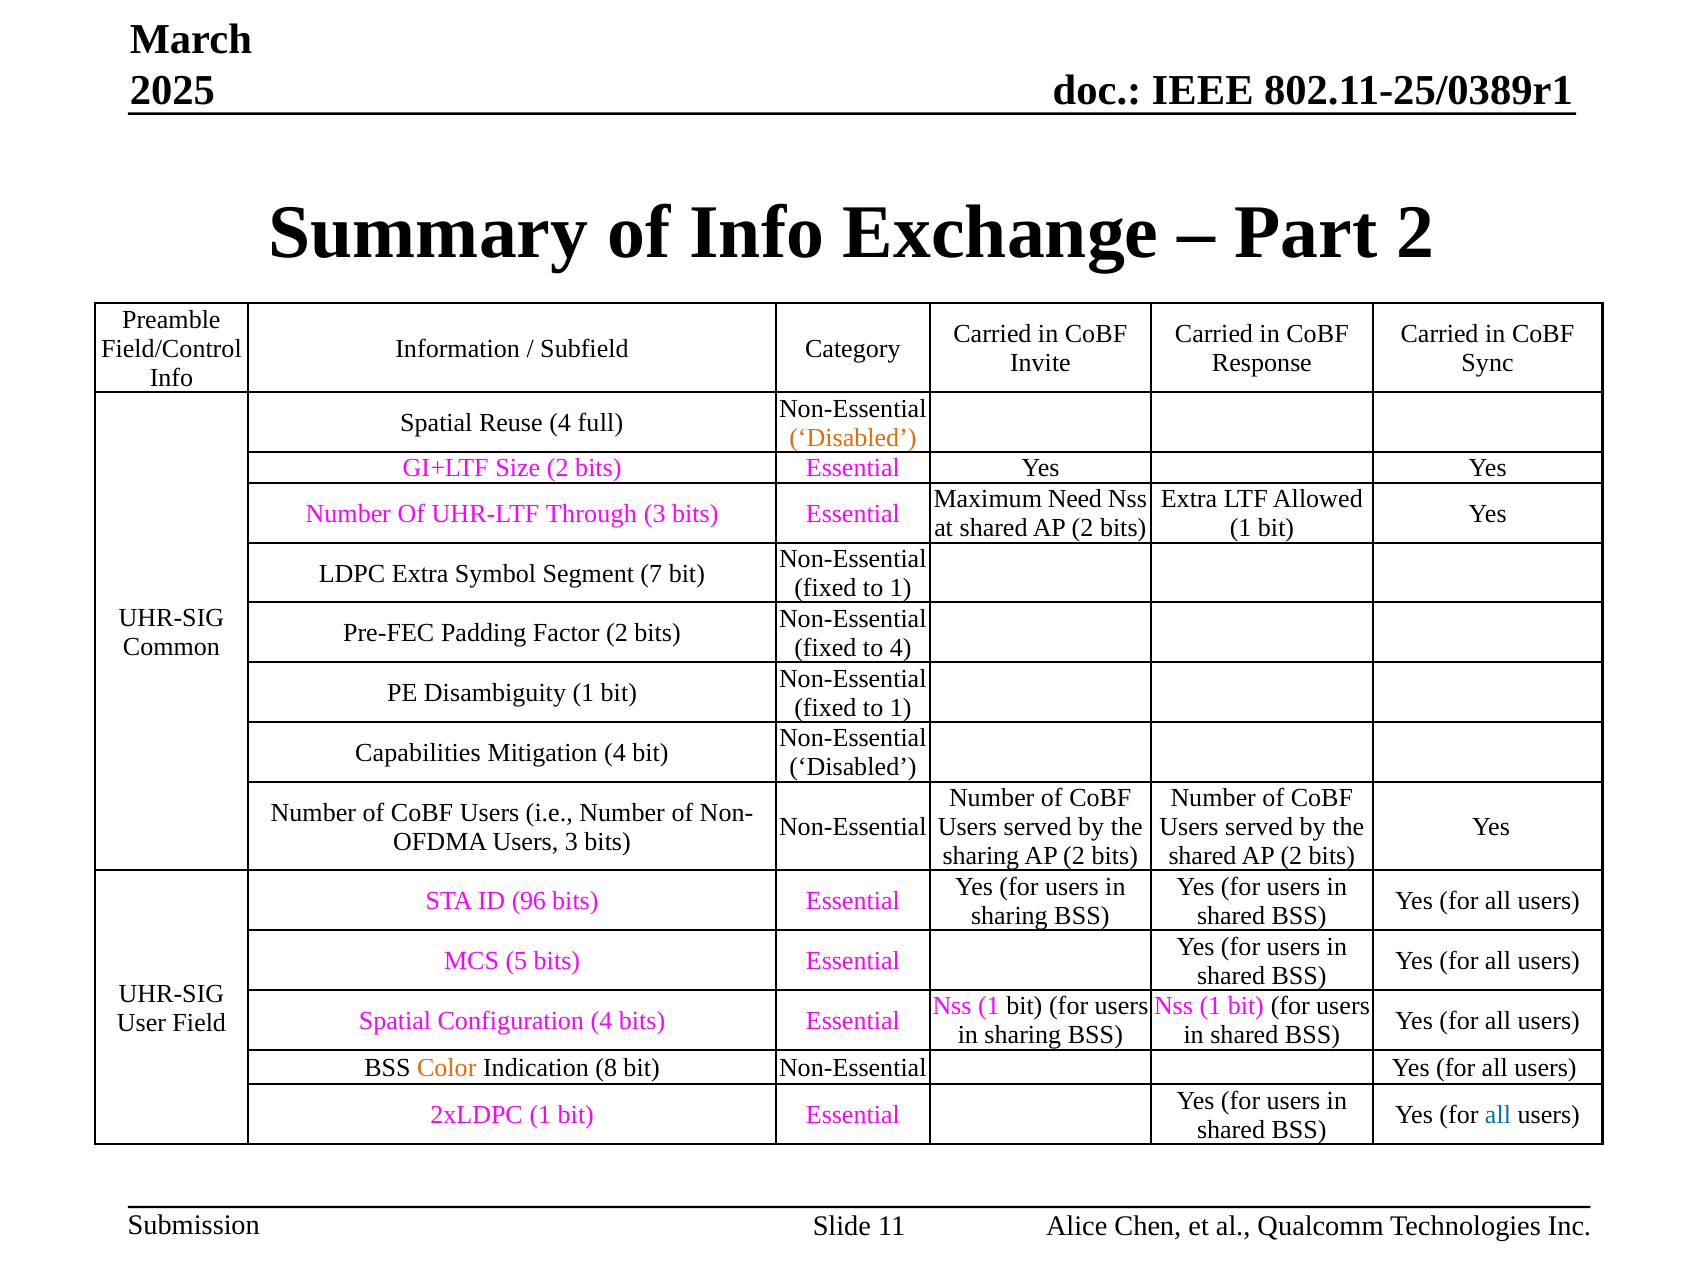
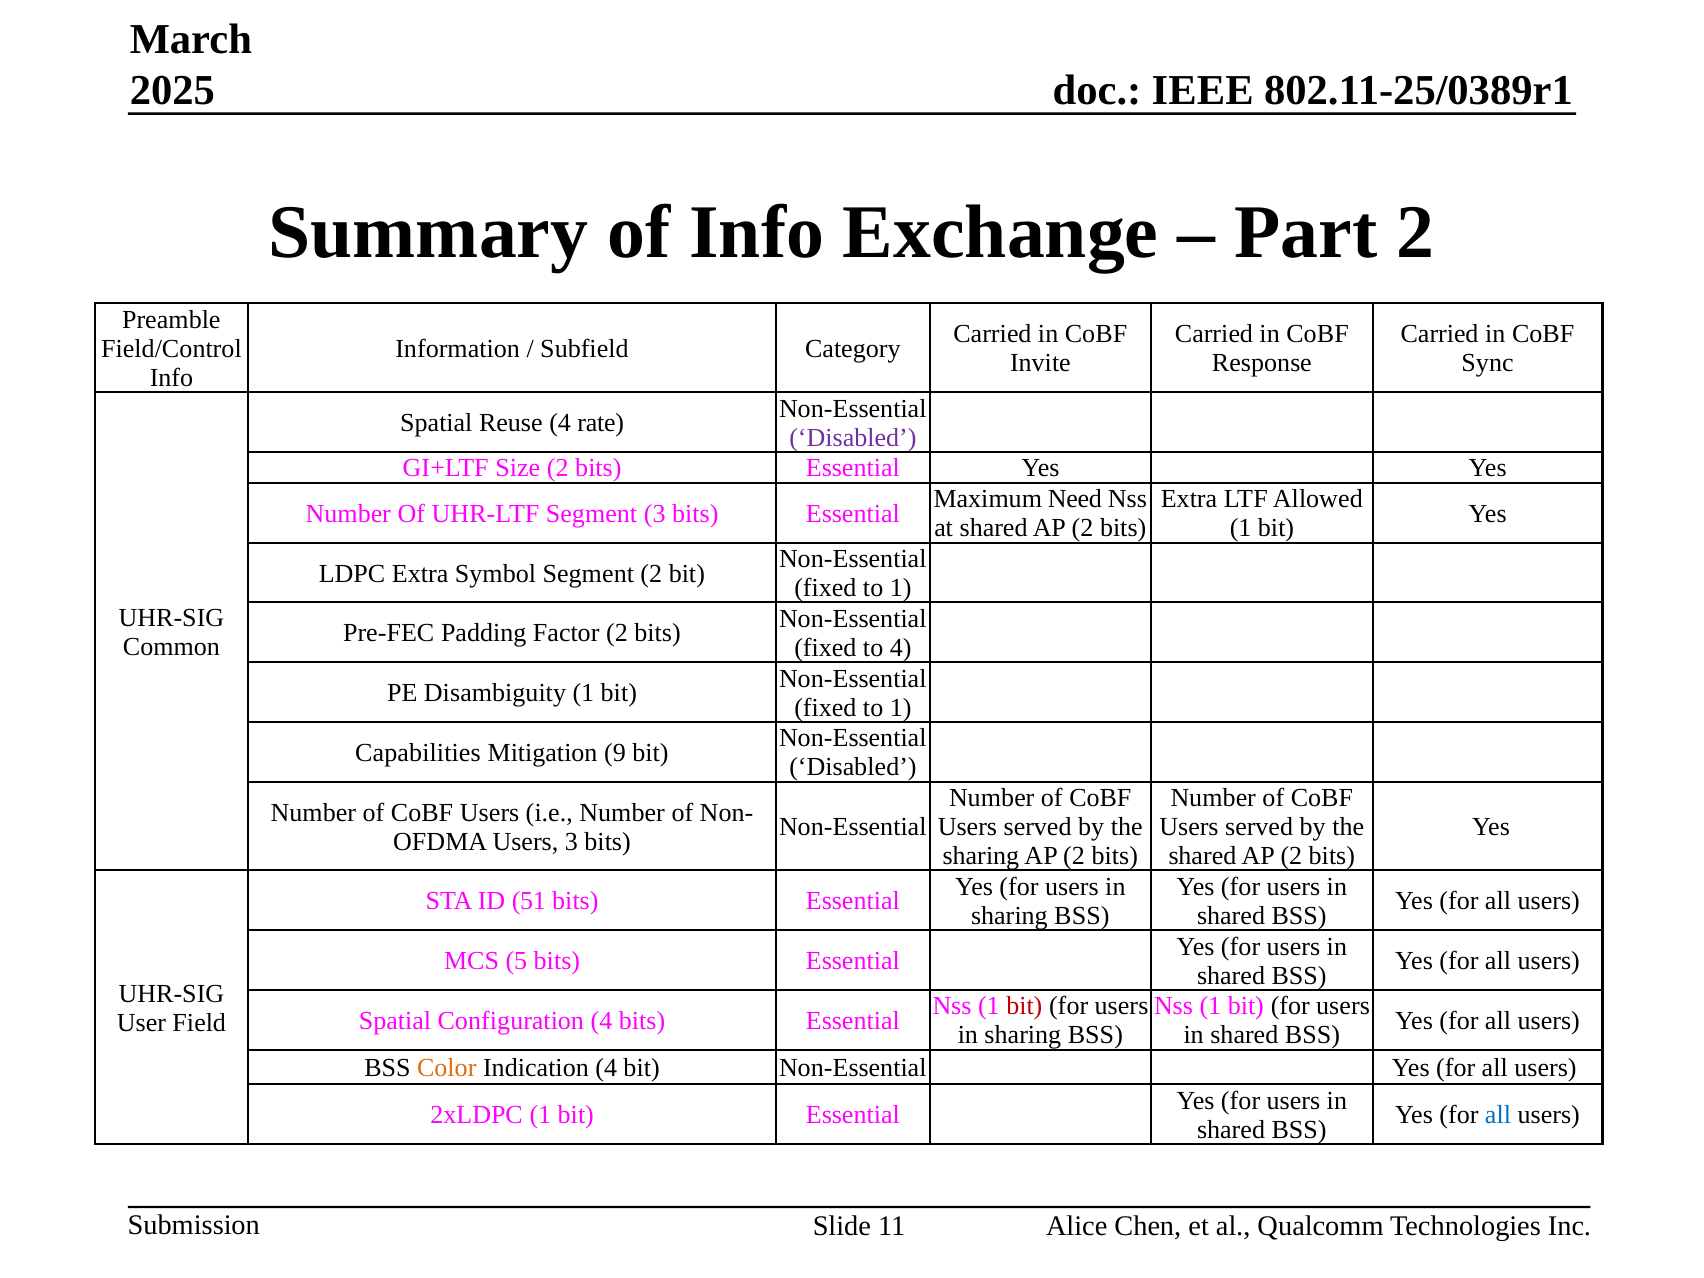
full: full -> rate (601, 423)
Disabled colour: orange -> purple (853, 438)
UHR-LTF Through: Through -> Segment (592, 514)
Segment 7: 7 -> 2 (651, 573)
Mitigation 4: 4 -> 9 (615, 753)
96: 96 -> 51 (529, 901)
bit colour: black -> red (1024, 1006)
Indication 8: 8 -> 4 (606, 1068)
